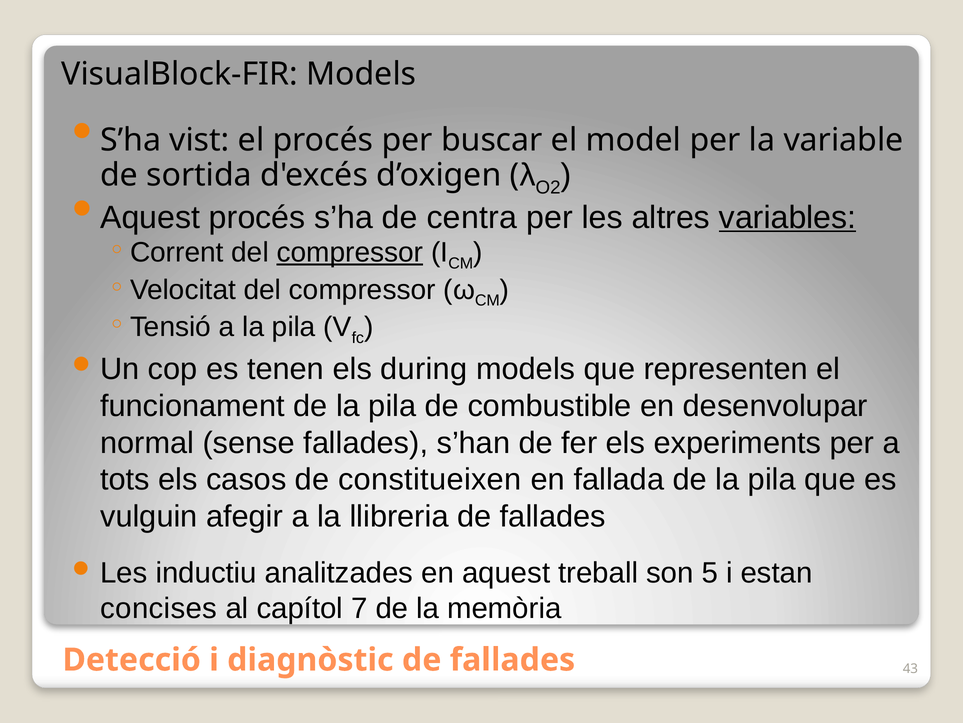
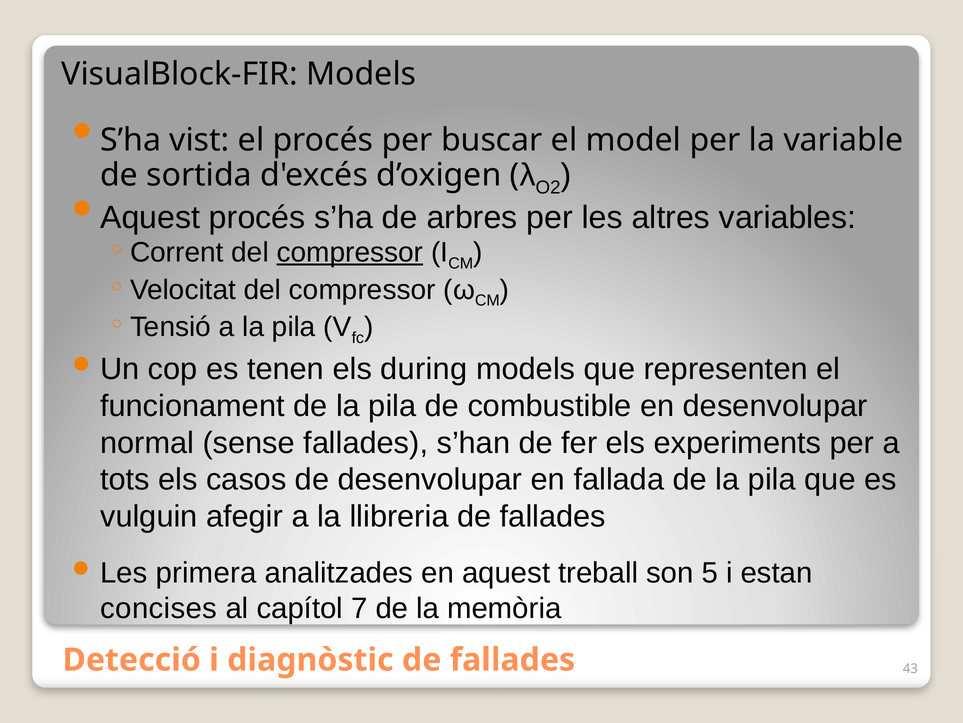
centra: centra -> arbres (472, 217)
variables underline: present -> none (788, 217)
de constitueixen: constitueixen -> desenvolupar (430, 479)
inductiu: inductiu -> primera (206, 572)
